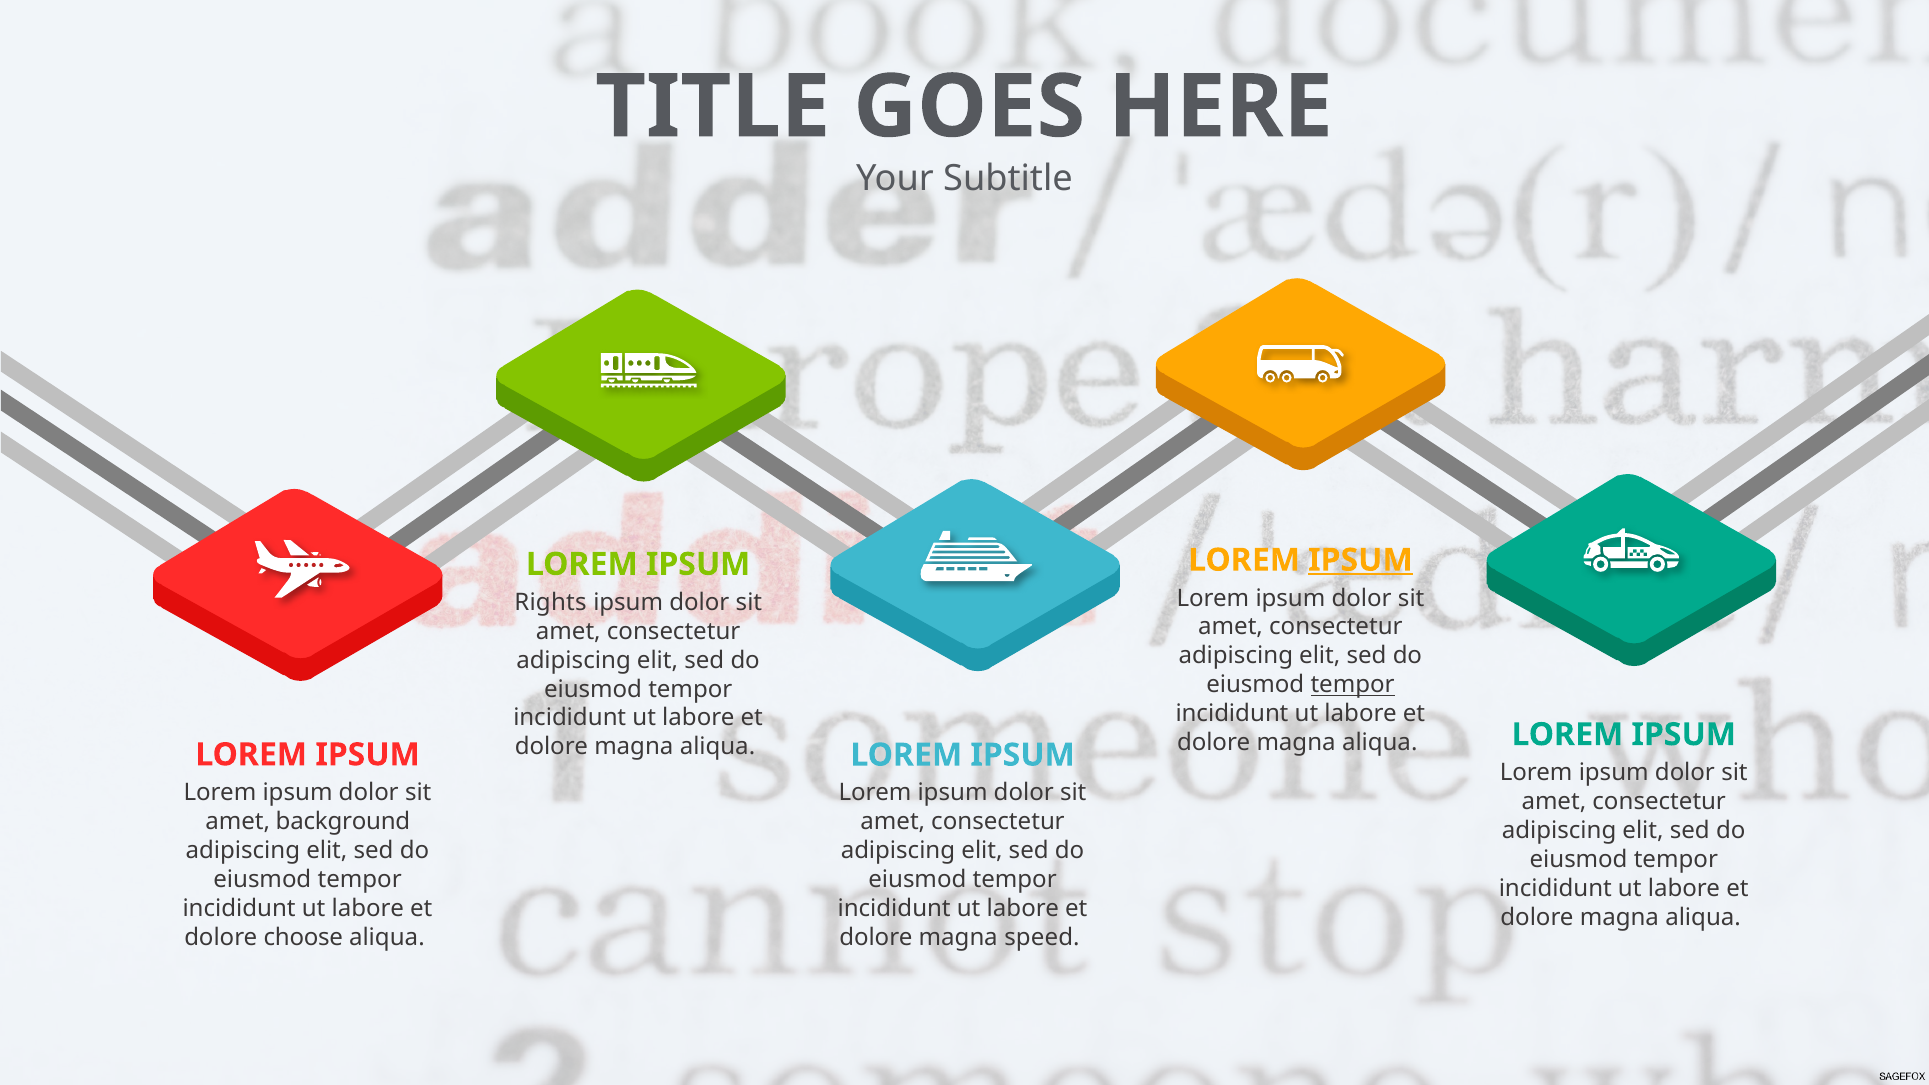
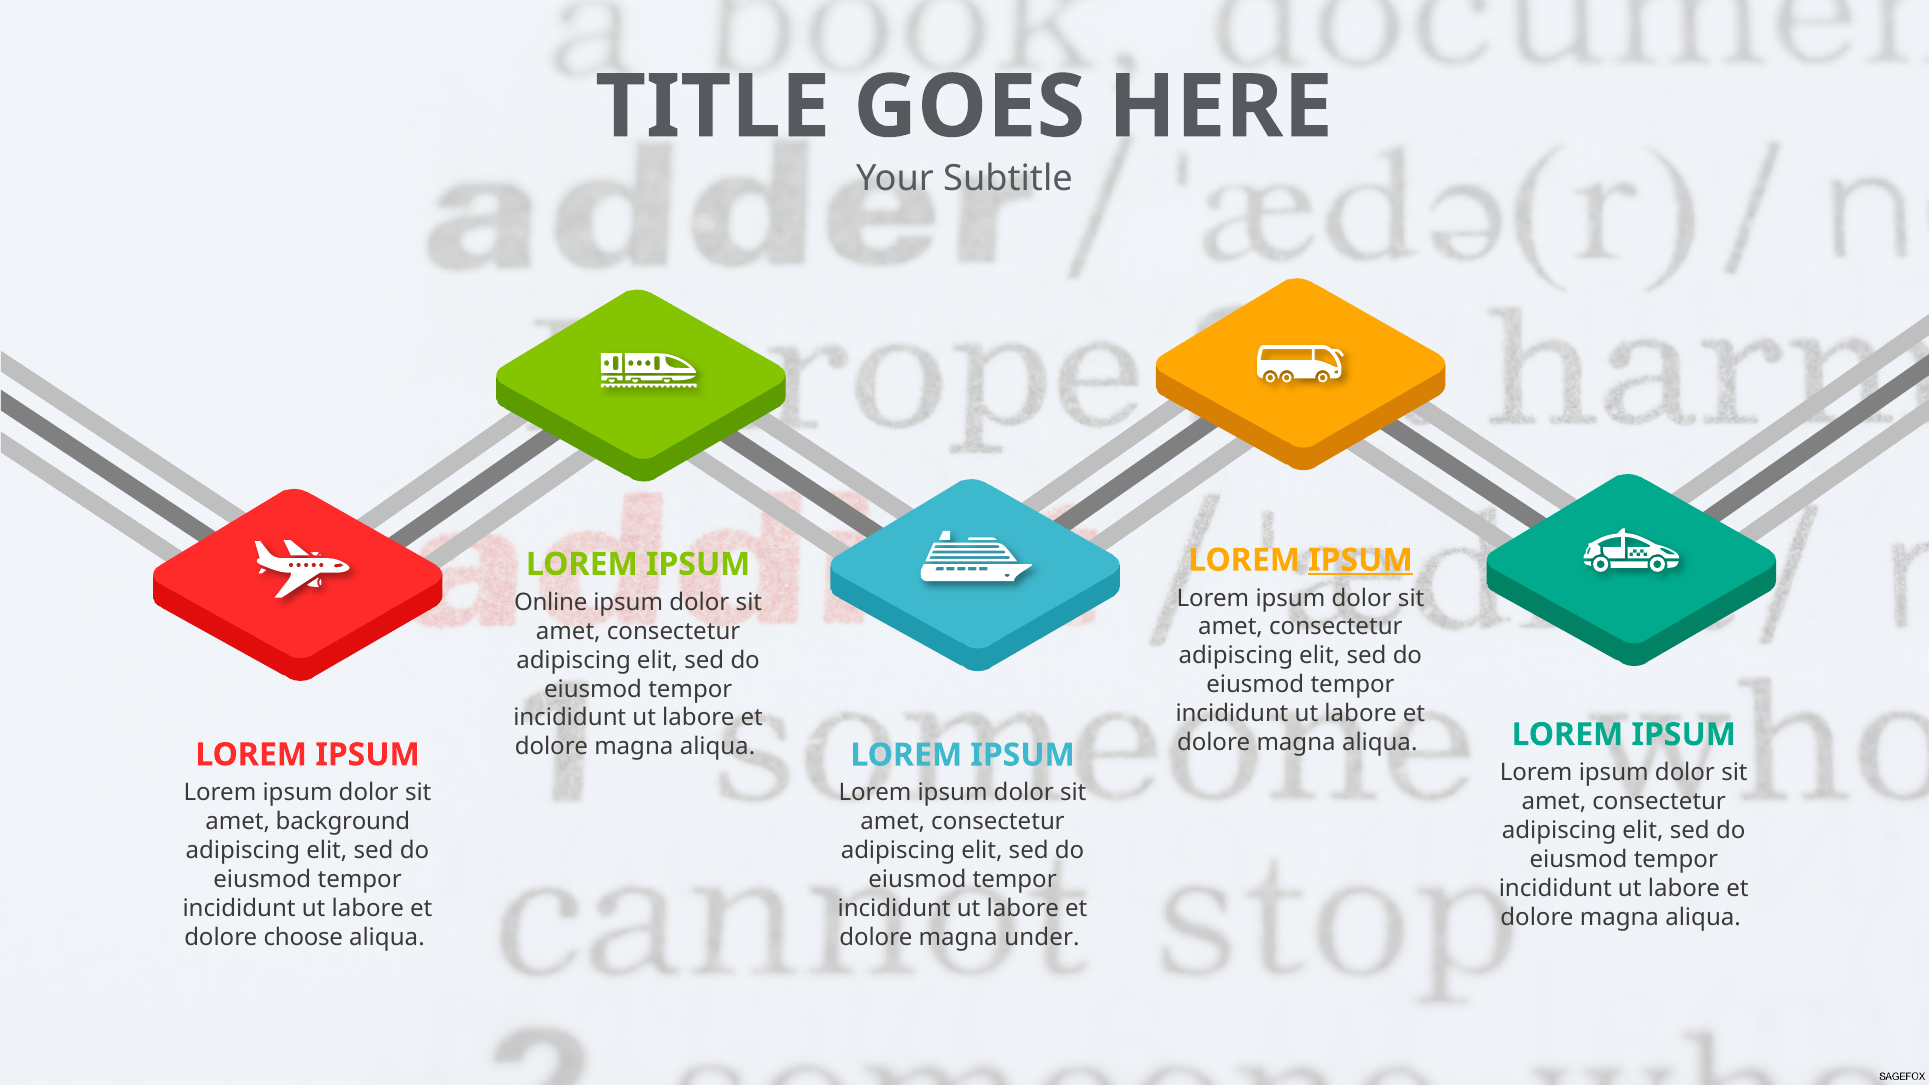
Rights: Rights -> Online (551, 602)
tempor underline: present -> none (1353, 685)
speed: speed -> under (1042, 938)
